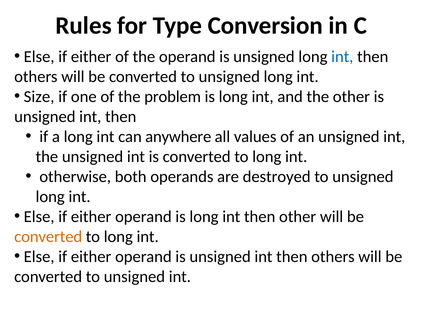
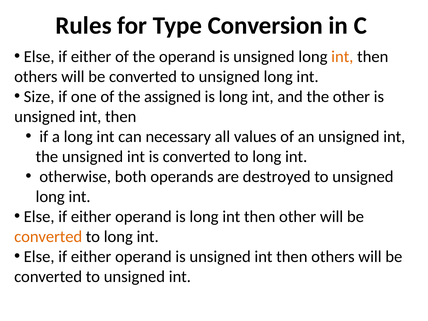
int colour: blue -> orange (342, 57)
problem: problem -> assigned (173, 97)
anywhere: anywhere -> necessary (178, 137)
